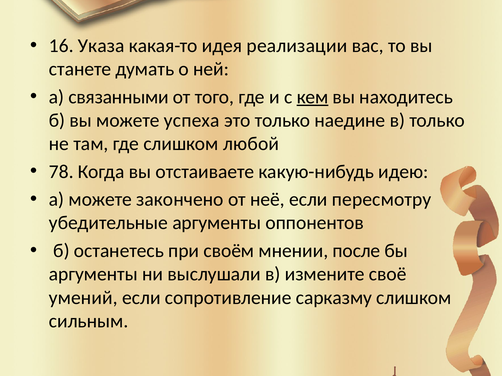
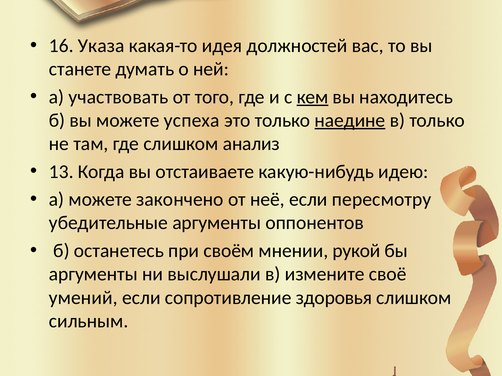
реализации: реализации -> должностей (297, 46)
связанными: связанными -> участвовать (118, 97)
наедине underline: none -> present (350, 120)
любой: любой -> анализ (251, 144)
78: 78 -> 13 (61, 172)
после: после -> рукой (356, 251)
сарказму: сарказму -> здоровья (334, 298)
